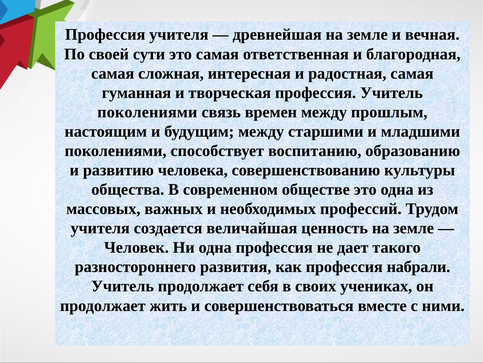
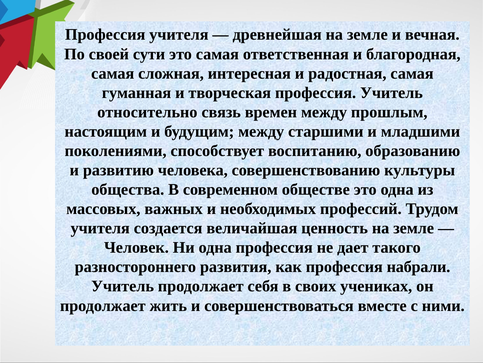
поколениями: поколениями -> относительно (147, 112)
